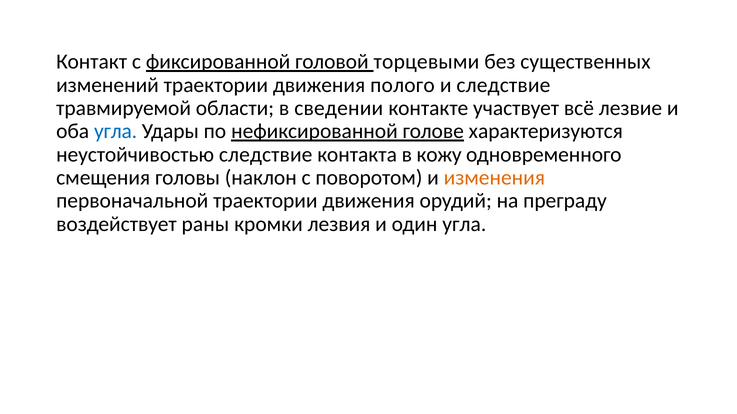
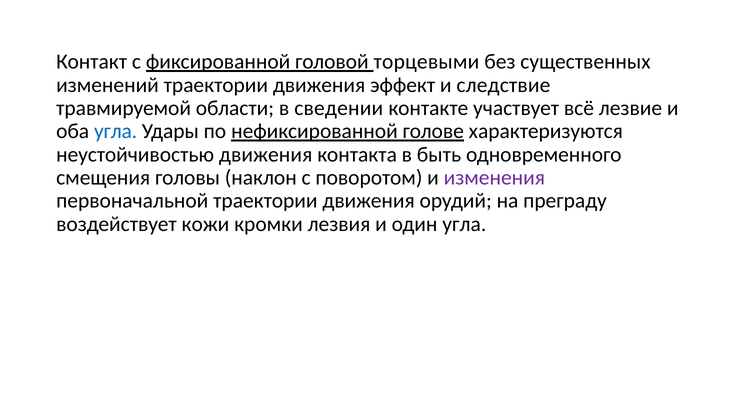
полого: полого -> эффект (403, 85)
неустойчивостью следствие: следствие -> движения (266, 155)
кожу: кожу -> быть (439, 155)
изменения colour: orange -> purple (494, 178)
раны: раны -> кожи (205, 224)
